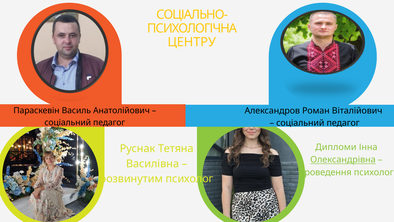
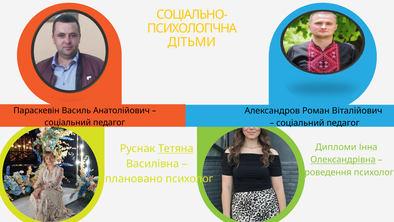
ЦЕНТРУ: ЦЕНТРУ -> ДІТЬМИ (192, 42)
Тетяна underline: none -> present (176, 148)
розвинутим: розвинутим -> сплановано (131, 179)
